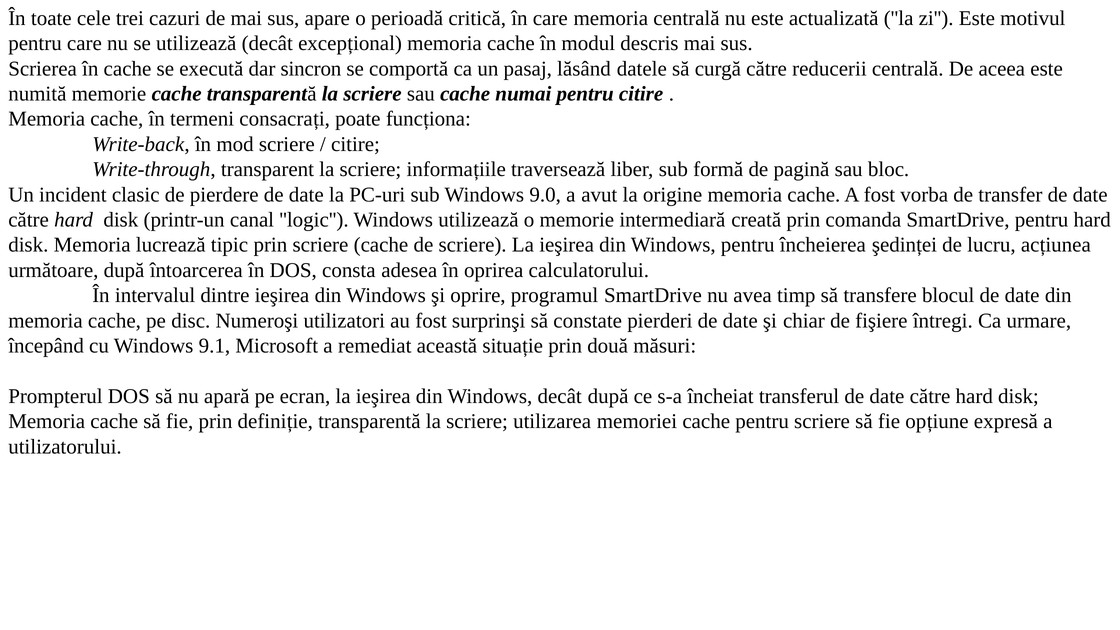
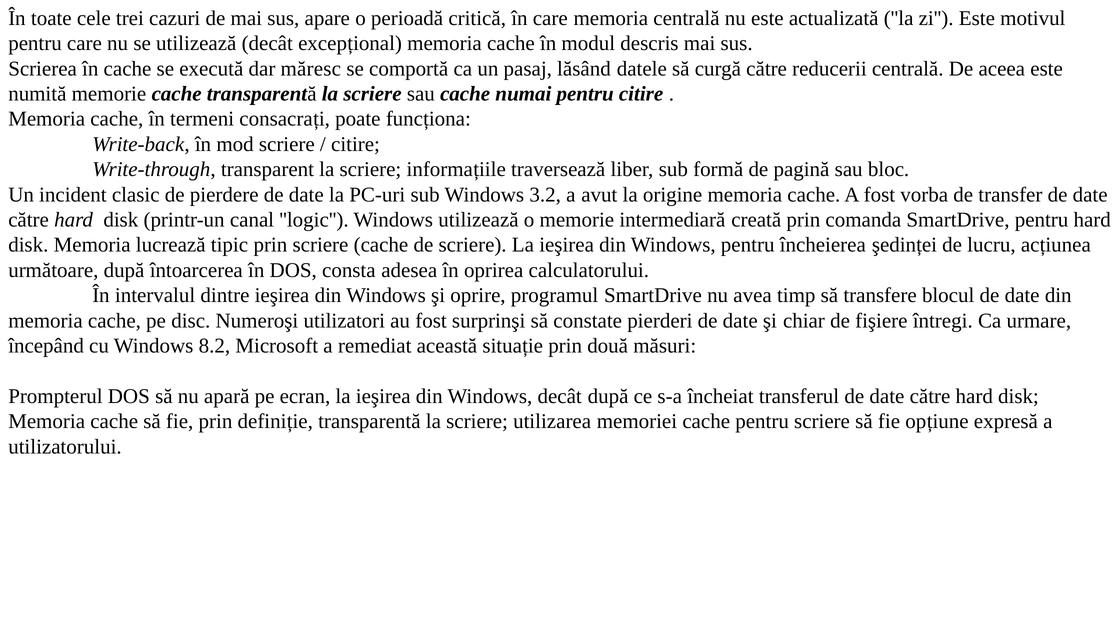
sincron: sincron -> măresc (311, 69)
9.0: 9.0 -> 3.2 (545, 195)
9.1: 9.1 -> 8.2 (214, 346)
